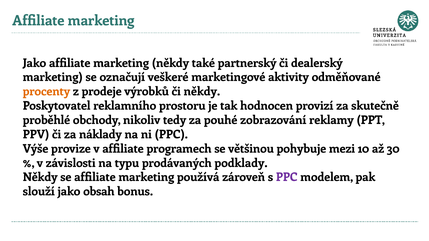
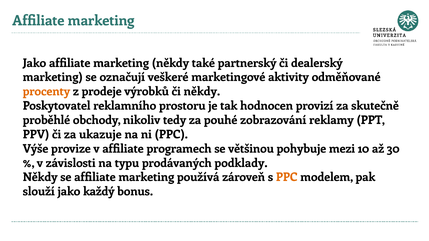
náklady: náklady -> ukazuje (100, 135)
PPC colour: purple -> orange (287, 178)
obsah: obsah -> každý (99, 192)
